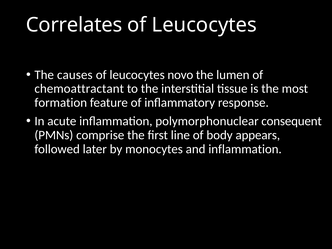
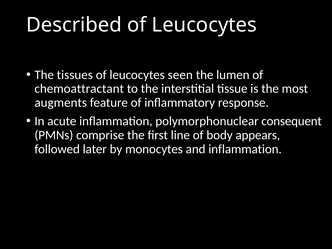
Correlates: Correlates -> Described (74, 25)
causes: causes -> tissues (75, 75)
novo: novo -> seen (180, 75)
formation: formation -> augments (61, 103)
